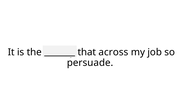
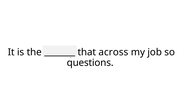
persuade: persuade -> questions (90, 63)
